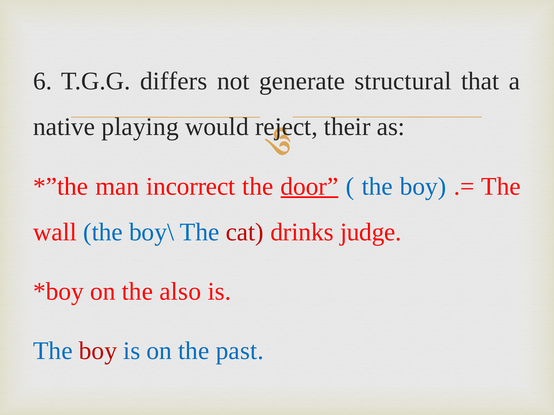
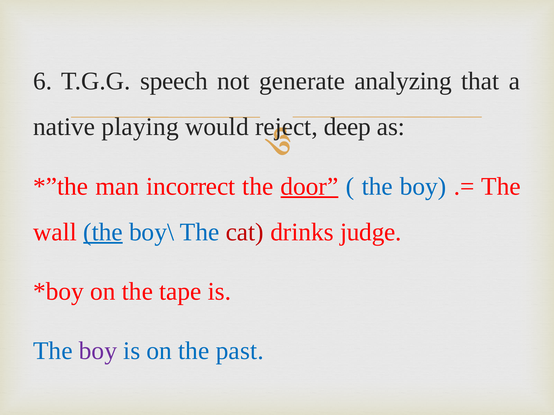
differs: differs -> speech (174, 81)
structural: structural -> analyzing (403, 81)
their: their -> deep (347, 127)
the underline: none -> present (103, 232)
also: also -> tape (180, 292)
boy colour: red -> purple (98, 351)
